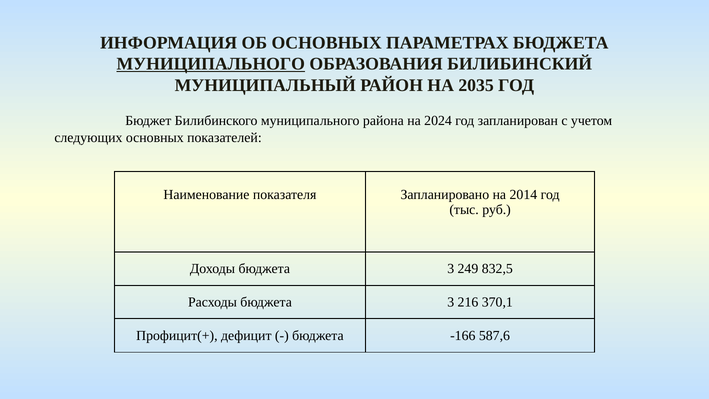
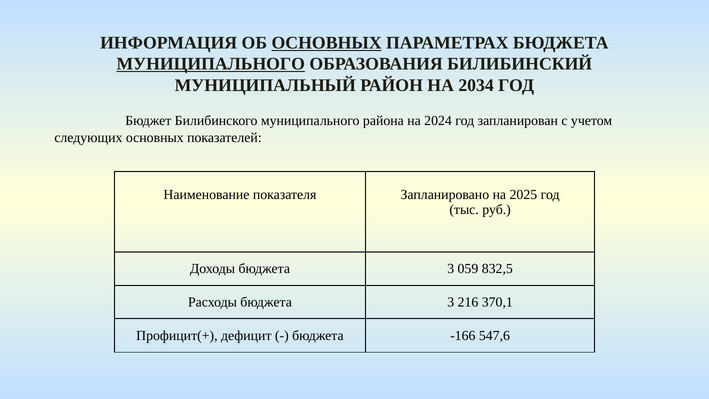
ОСНОВНЫХ underline: none -> present (327, 43)
2035: 2035 -> 2034 (476, 85)
2014: 2014 -> 2025 (523, 194)
249: 249 -> 059 (468, 269)
587,6: 587,6 -> 547,6 (494, 336)
